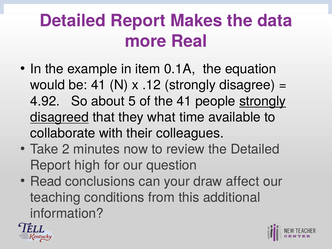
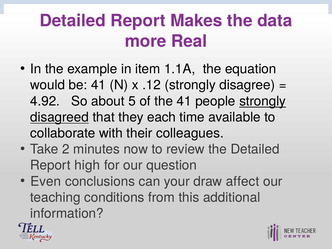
0.1A: 0.1A -> 1.1A (180, 69)
what: what -> each (162, 117)
Read: Read -> Even (46, 181)
